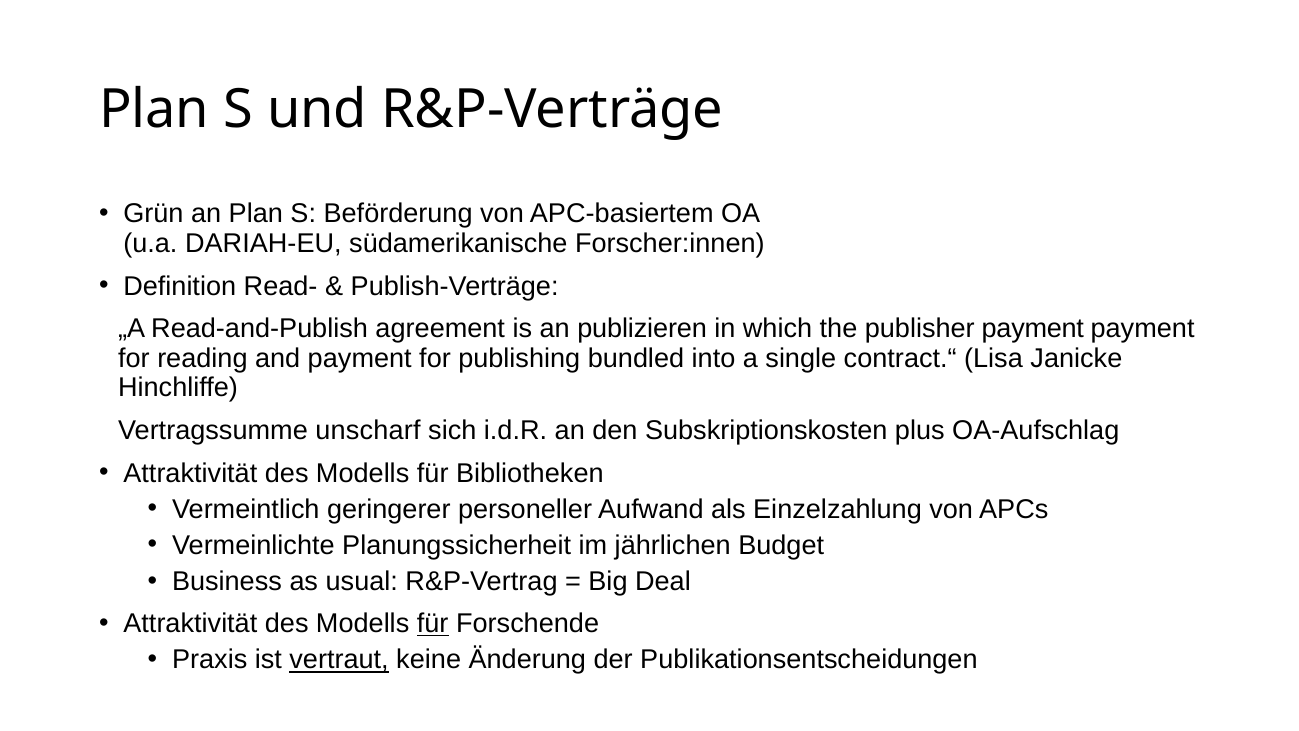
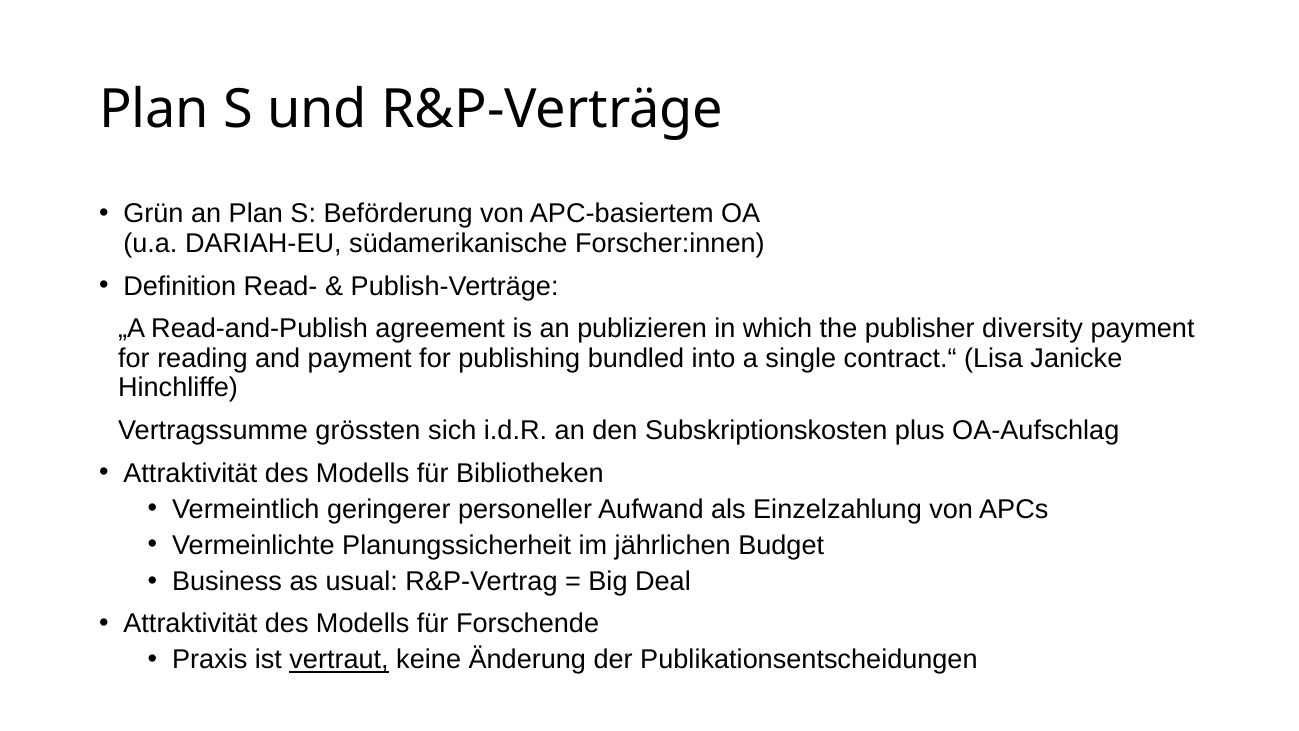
publisher payment: payment -> diversity (1033, 329)
unscharf: unscharf -> grössten (368, 430)
für underline: present -> none (433, 624)
